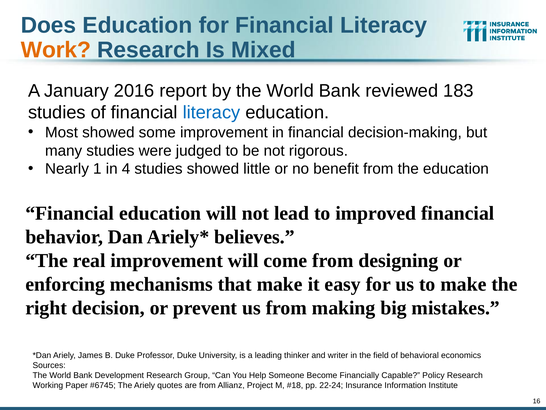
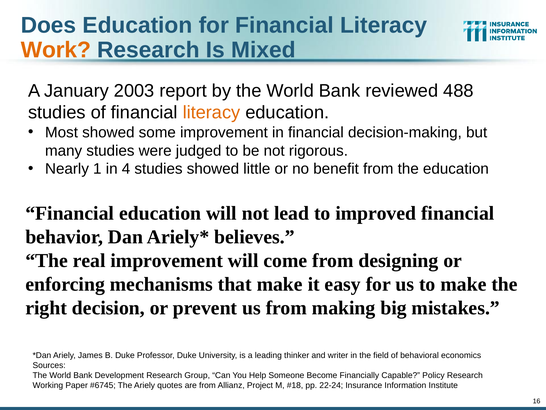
2016: 2016 -> 2003 (134, 91)
183: 183 -> 488 (458, 91)
literacy colour: blue -> orange (211, 112)
